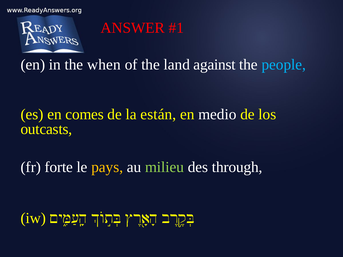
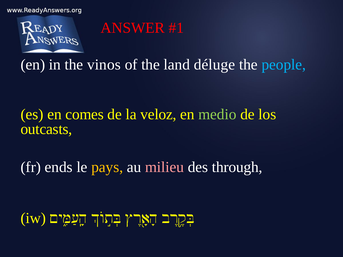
when: when -> vinos (104, 65)
against: against -> déluge (214, 65)
están: están -> veloz (158, 114)
medio colour: white -> light green (217, 114)
forte: forte -> ends (59, 167)
milieu colour: light green -> pink (165, 167)
